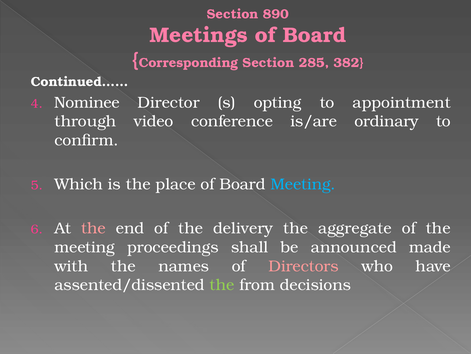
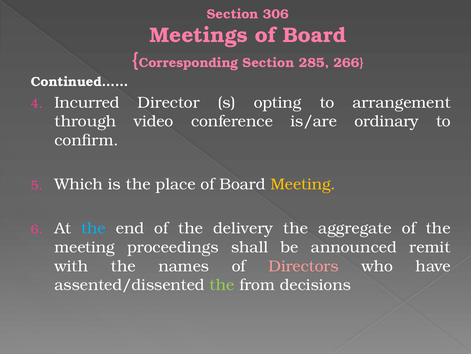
890: 890 -> 306 (276, 14)
382: 382 -> 266 (349, 63)
Nominee: Nominee -> Incurred (87, 102)
appointment: appointment -> arrangement (402, 102)
Meeting colour: light blue -> yellow (303, 184)
the colour: pink -> light blue (93, 228)
made: made -> remit (430, 247)
